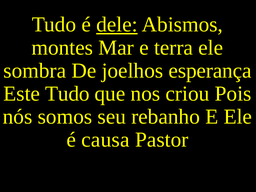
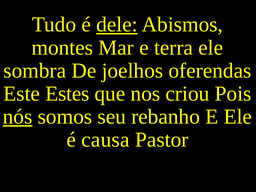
esperança: esperança -> oferendas (210, 71)
Este Tudo: Tudo -> Estes (67, 94)
nós underline: none -> present (18, 117)
